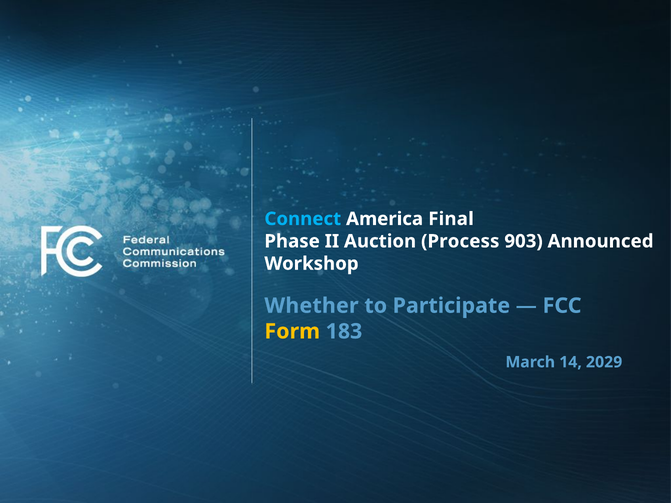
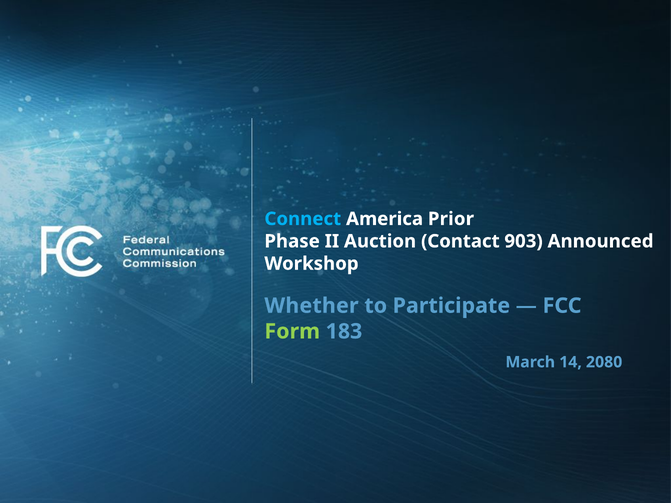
Final: Final -> Prior (451, 219)
Process: Process -> Contact (460, 241)
Form colour: yellow -> light green (292, 332)
2029: 2029 -> 2080 (604, 362)
